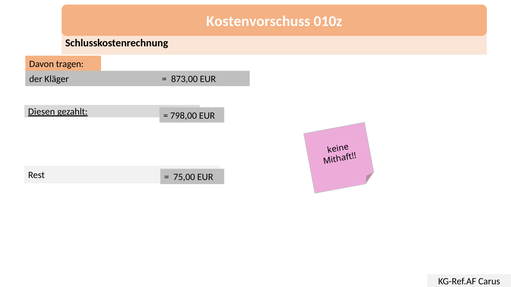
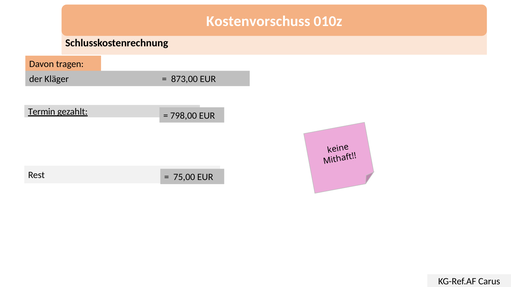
Diesen: Diesen -> Termin (42, 112)
